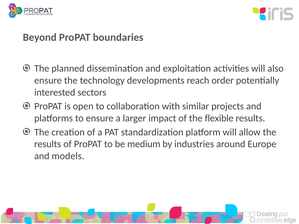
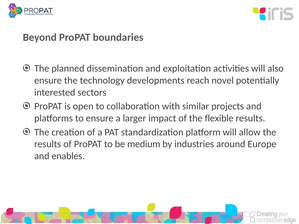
order: order -> novel (223, 80)
models: models -> enables (68, 156)
